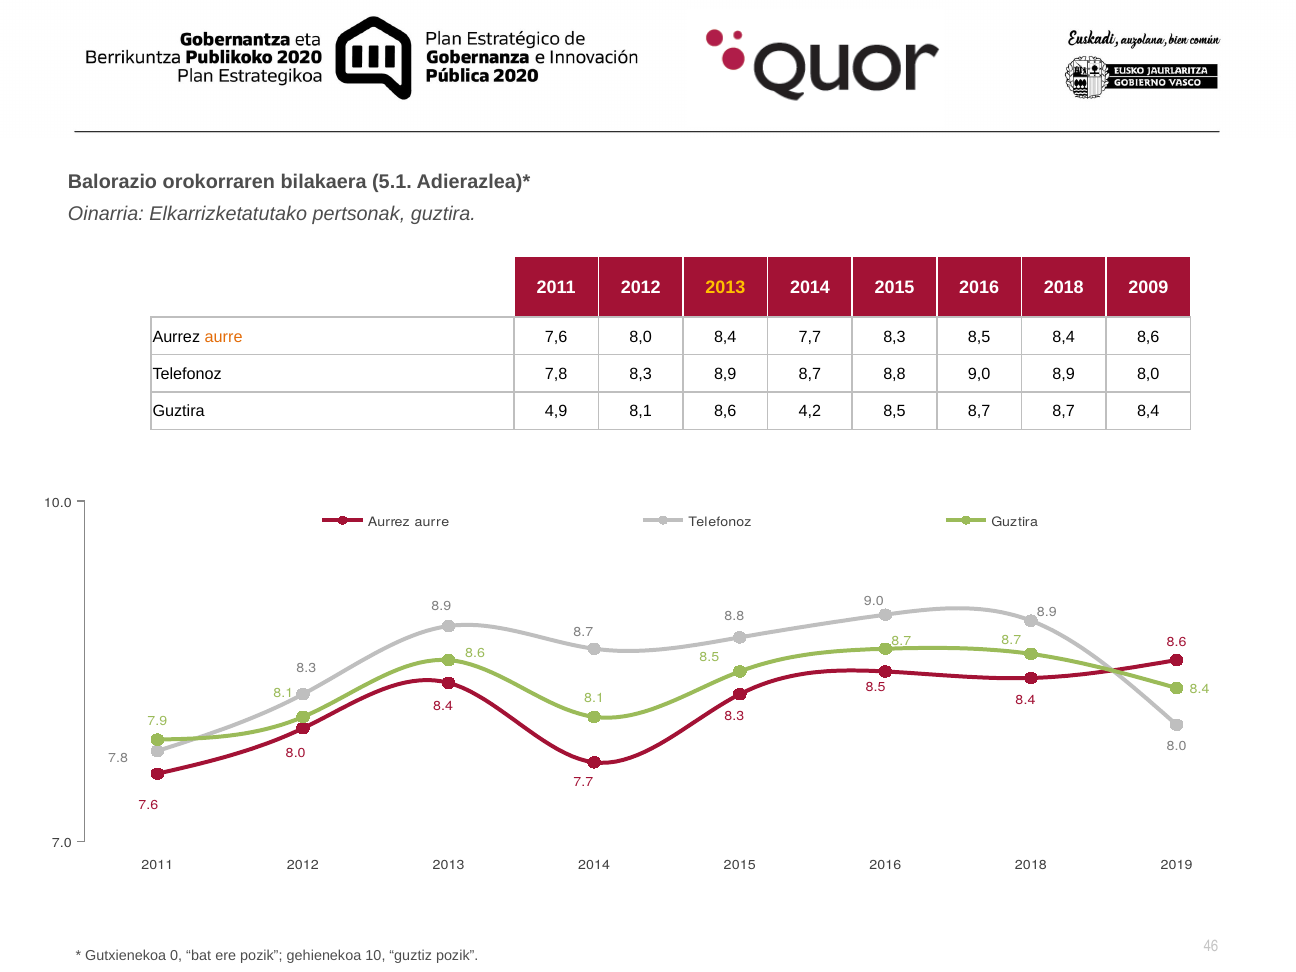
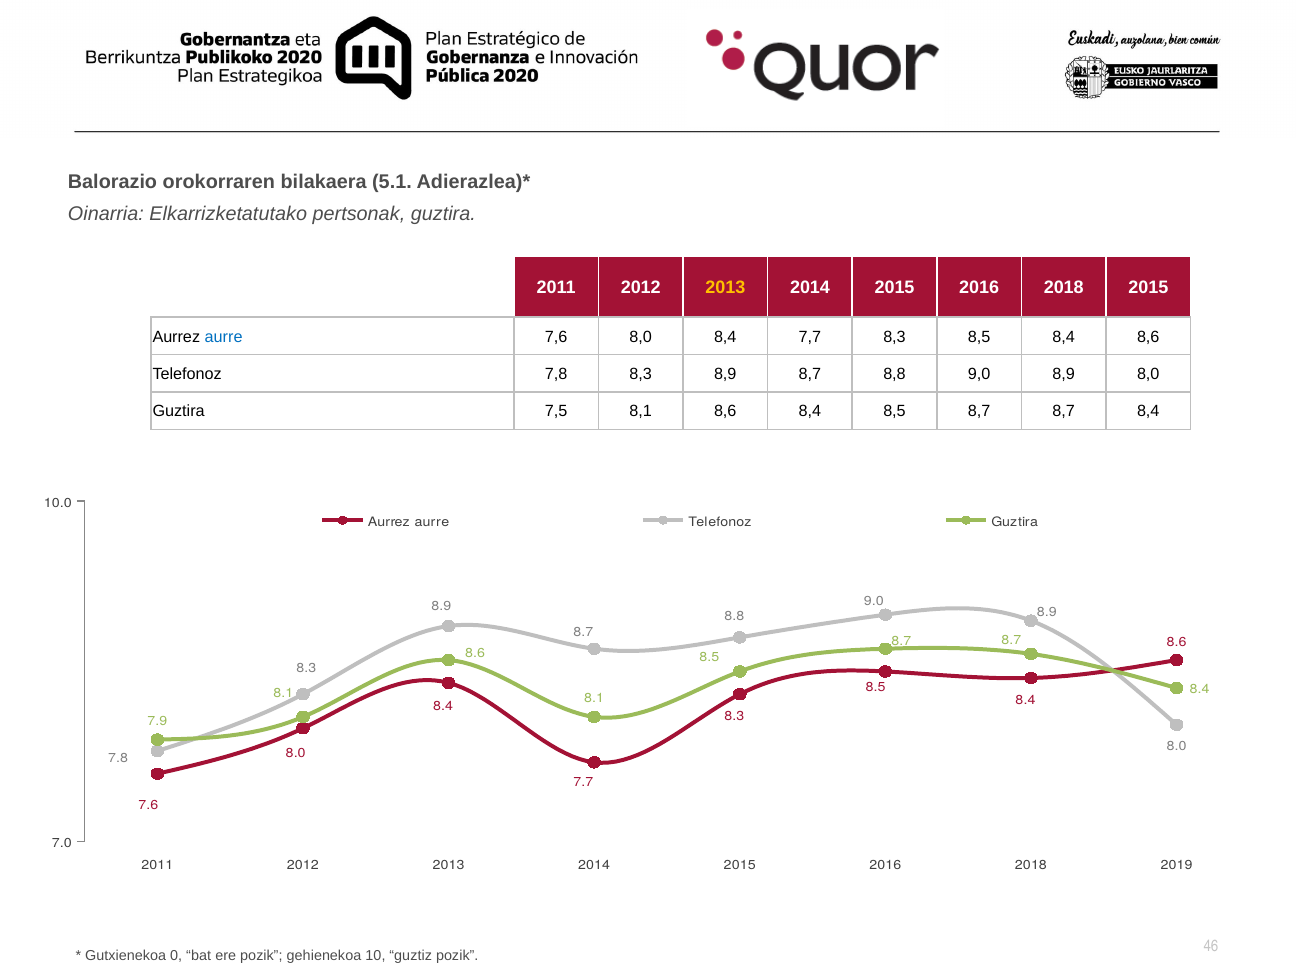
2018 2009: 2009 -> 2015 (1148, 287)
aurre colour: orange -> blue (224, 337)
4,9: 4,9 -> 7,5 (556, 412)
8,6 4,2: 4,2 -> 8,4 (810, 412)
